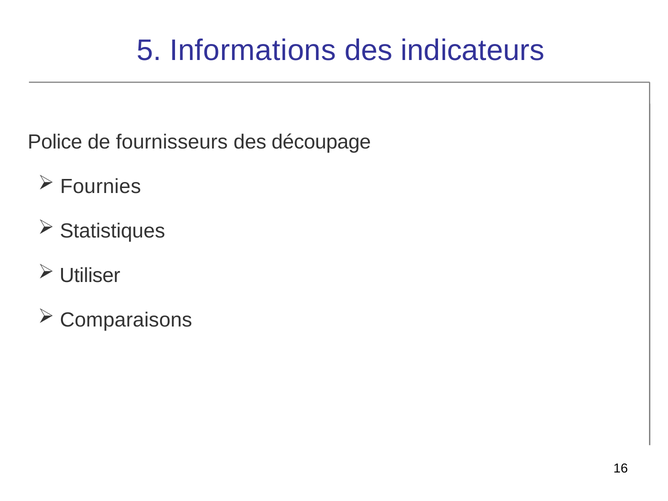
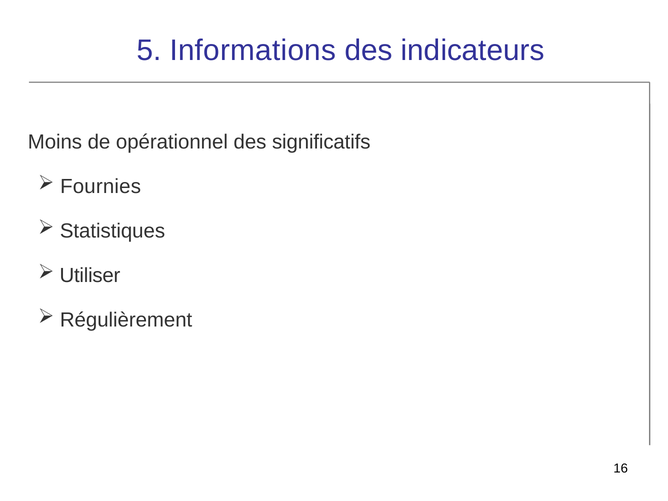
Police: Police -> Moins (55, 142)
fournisseurs: fournisseurs -> opérationnel (172, 142)
découpage: découpage -> significatifs (321, 142)
Comparaisons: Comparaisons -> Régulièrement (126, 320)
